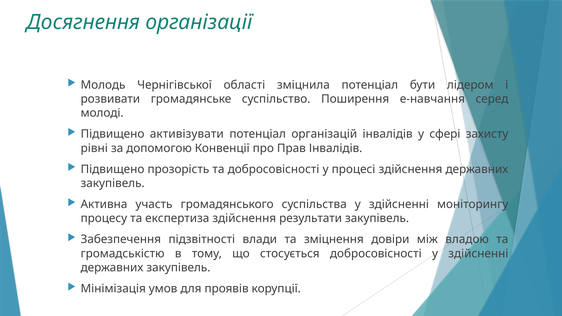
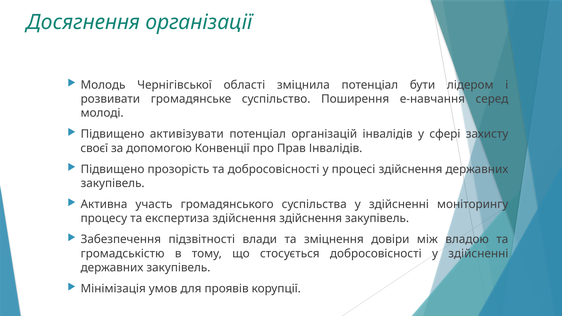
рівні: рівні -> своєї (94, 148)
здійснення результати: результати -> здійснення (311, 218)
